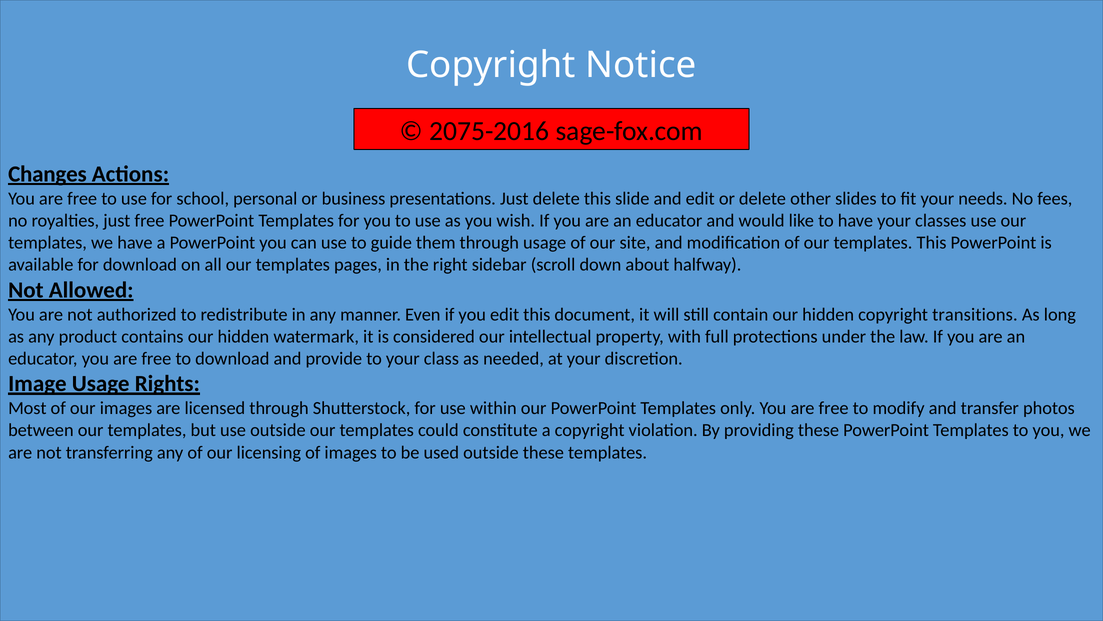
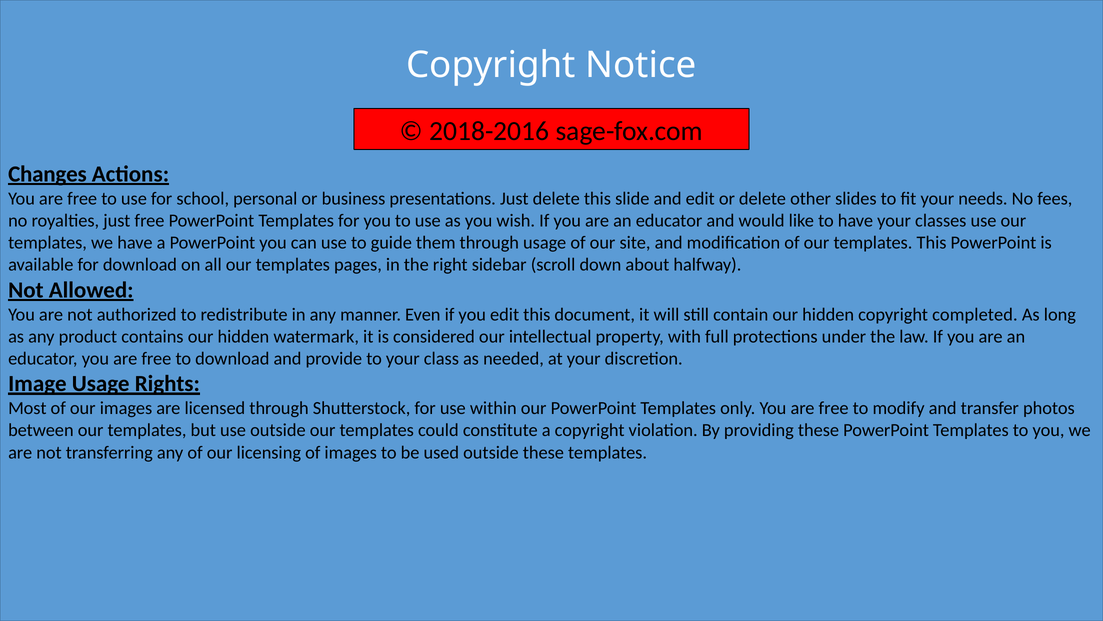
2075-2016: 2075-2016 -> 2018-2016 (489, 131)
transitions: transitions -> completed (975, 314)
